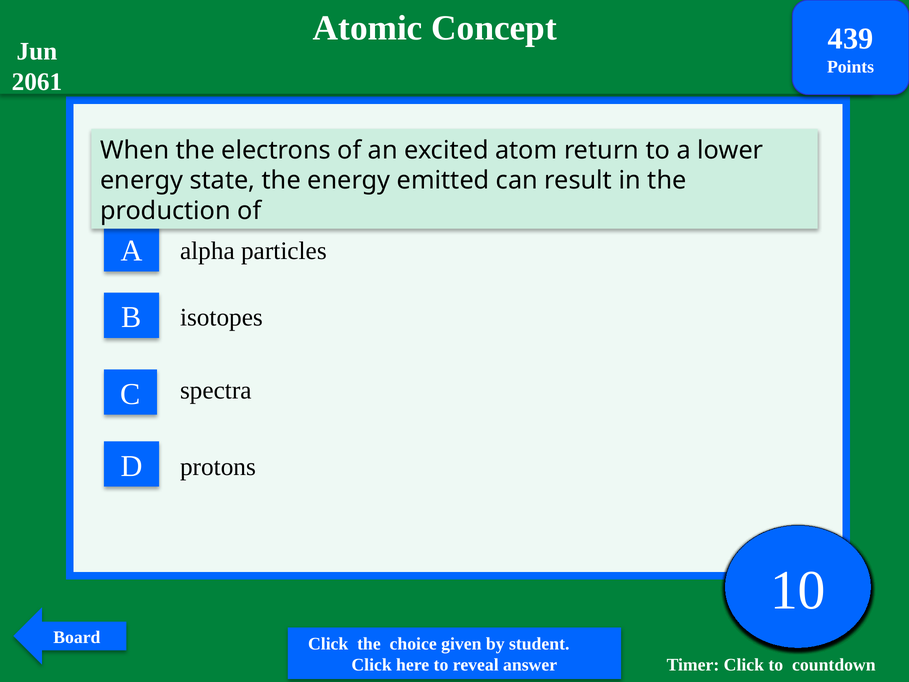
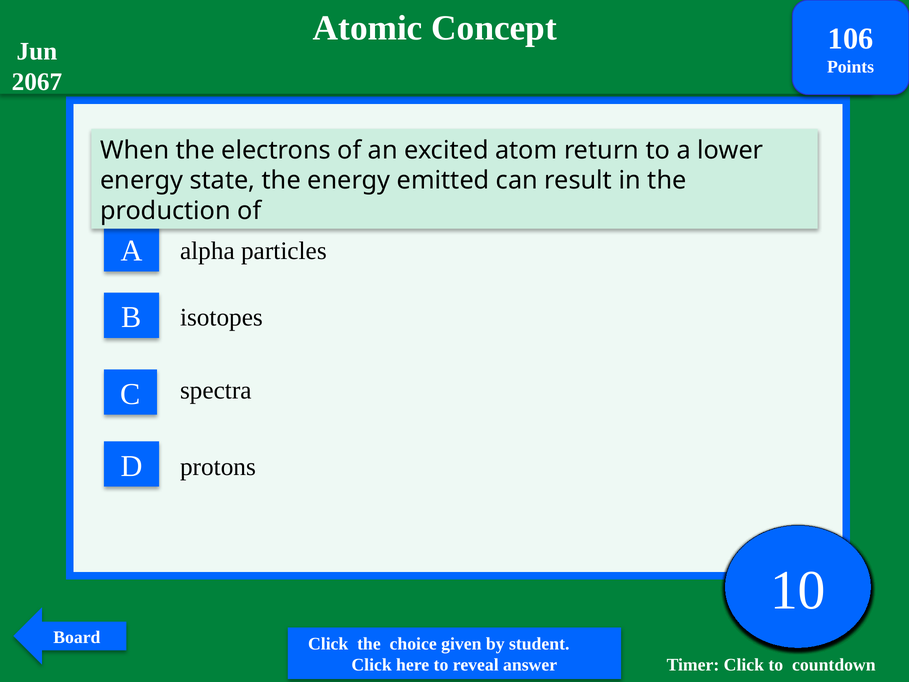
439: 439 -> 106 (851, 39)
2061: 2061 -> 2067 (37, 82)
